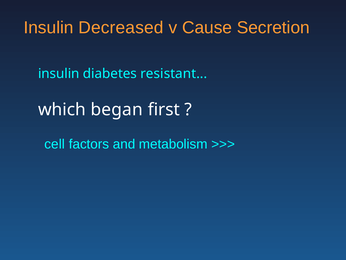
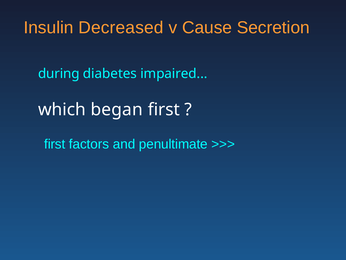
insulin: insulin -> during (59, 74)
resistant: resistant -> impaired (174, 74)
cell: cell -> first (55, 144)
metabolism: metabolism -> penultimate (173, 144)
